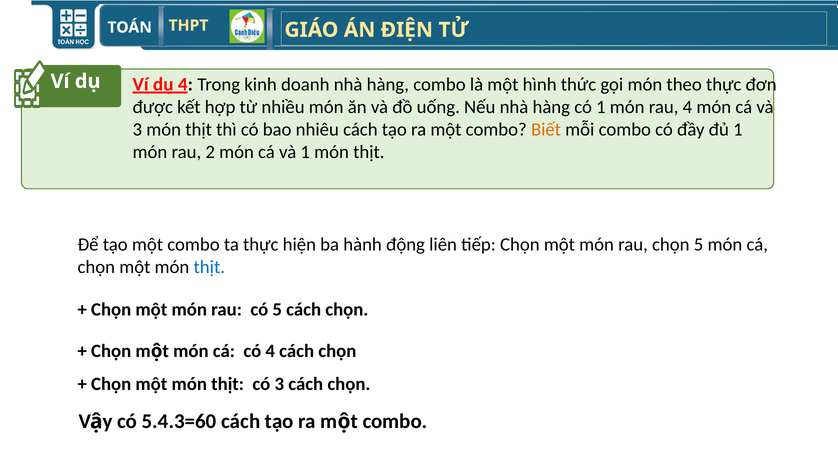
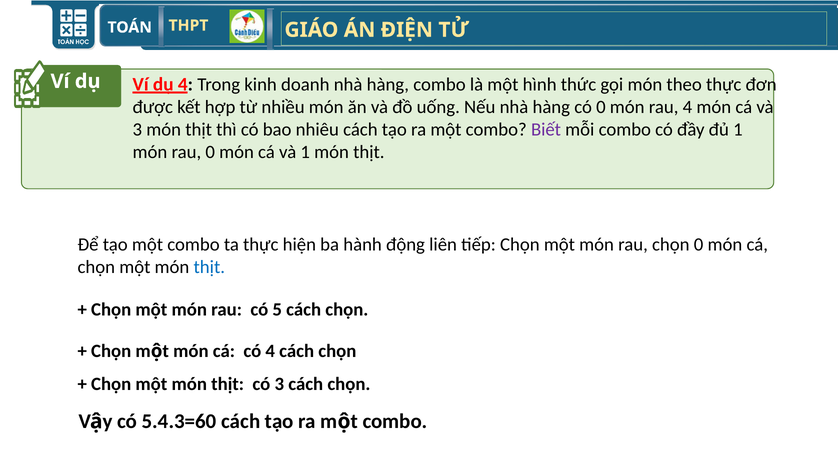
có 1: 1 -> 0 (601, 107)
Biết colour: orange -> purple (546, 130)
rau 2: 2 -> 0 (210, 152)
chọn 5: 5 -> 0 (699, 245)
